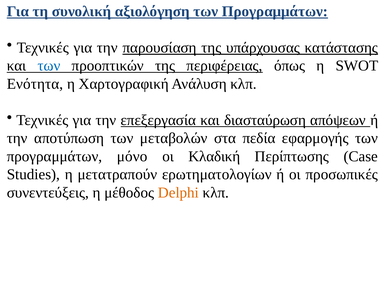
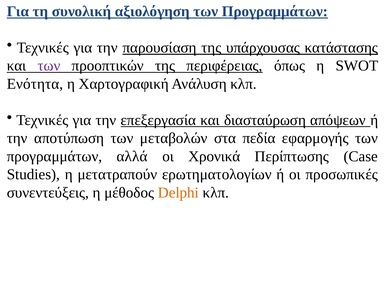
των colour: blue -> purple (49, 66)
μόνο: μόνο -> αλλά (132, 156)
Κλαδική: Κλαδική -> Χρονικά (214, 156)
